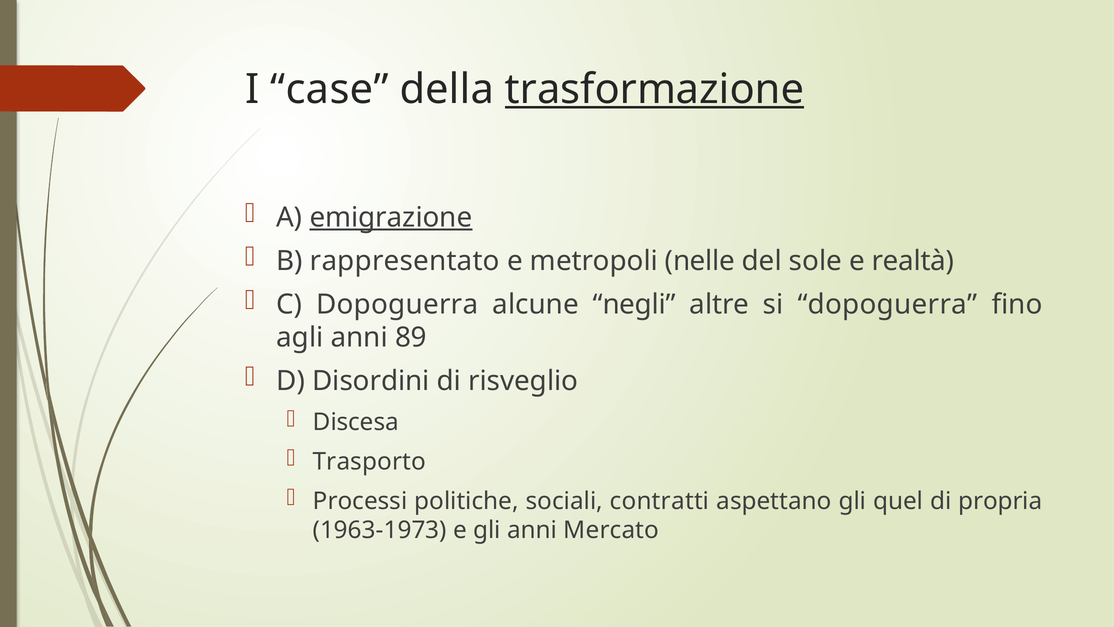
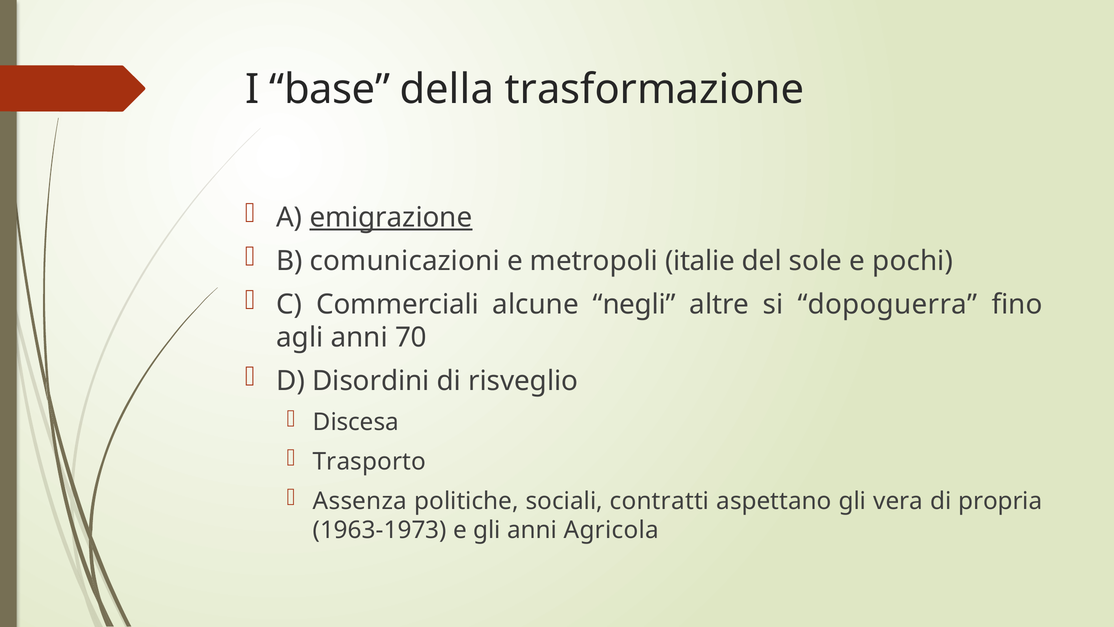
case: case -> base (330, 89)
trasformazione underline: present -> none (654, 89)
rappresentato: rappresentato -> comunicazioni (405, 261)
nelle: nelle -> italie (700, 261)
realtà: realtà -> pochi (913, 261)
C Dopoguerra: Dopoguerra -> Commerciali (397, 304)
89: 89 -> 70 (411, 337)
Processi: Processi -> Assenza (360, 501)
quel: quel -> vera (898, 501)
Mercato: Mercato -> Agricola (611, 530)
